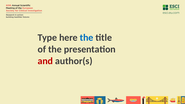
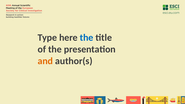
and colour: red -> orange (45, 61)
